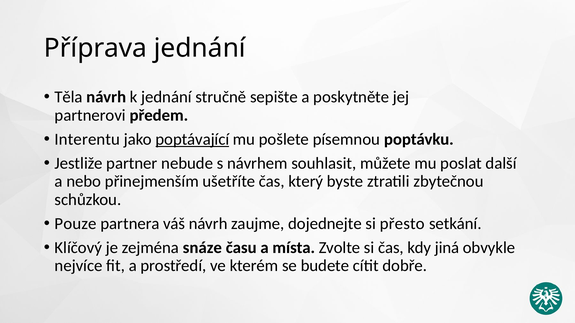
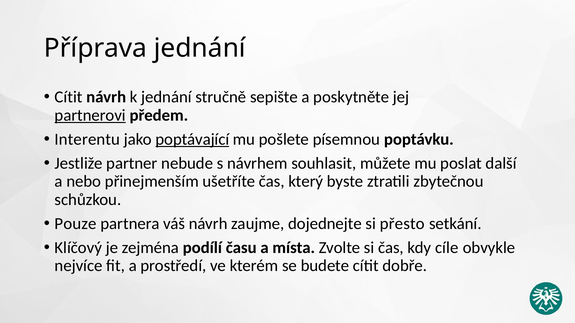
Těla: Těla -> Cítit (69, 97)
partnerovi underline: none -> present (90, 115)
snáze: snáze -> podílí (202, 248)
jiná: jiná -> cíle (447, 248)
